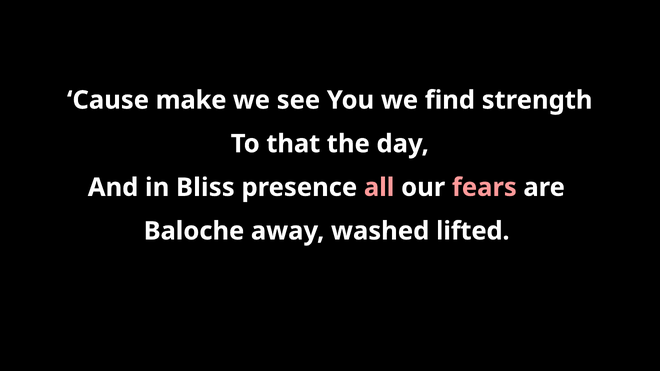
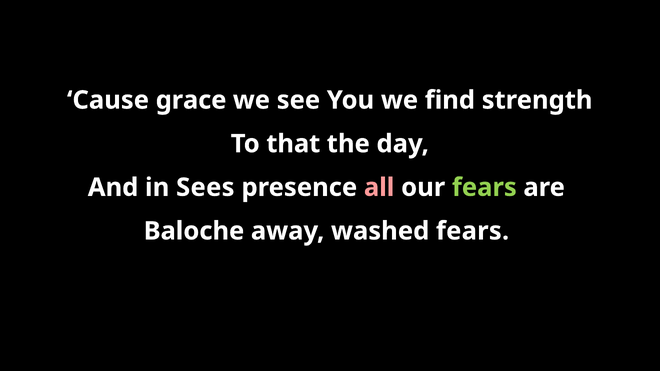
make: make -> grace (191, 100)
Bliss: Bliss -> Sees (205, 188)
fears colour: pink -> light green (484, 188)
washed lifted: lifted -> fears (473, 231)
